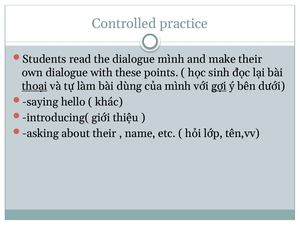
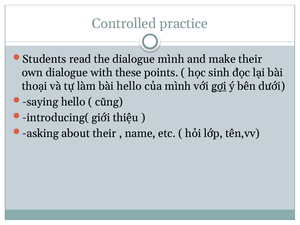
thoại underline: present -> none (35, 86)
bài dùng: dùng -> hello (129, 86)
khác: khác -> cũng (109, 102)
